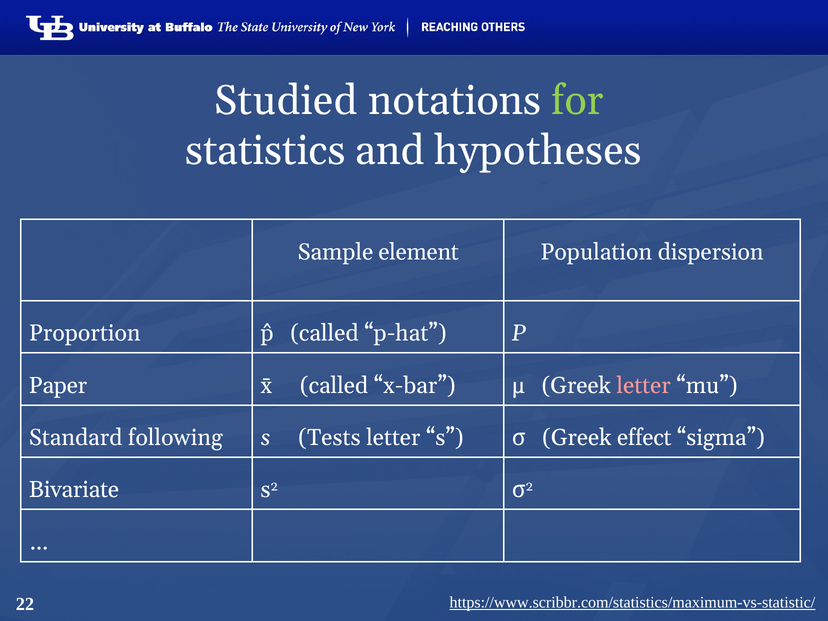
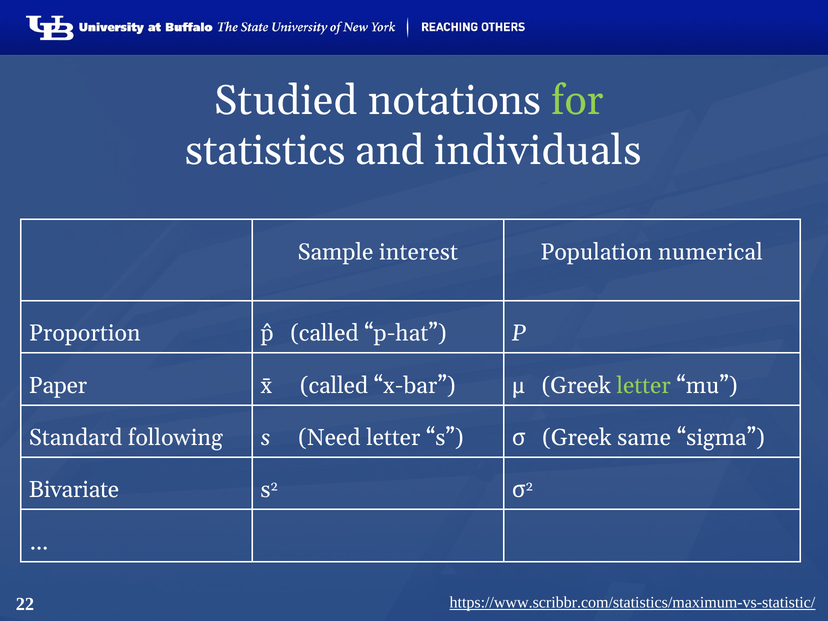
hypotheses: hypotheses -> individuals (538, 151)
element: element -> interest (418, 252)
dispersion: dispersion -> numerical (710, 252)
letter colour: pink -> light green (644, 386)
Tests: Tests -> Need (329, 438)
effect: effect -> same (644, 438)
